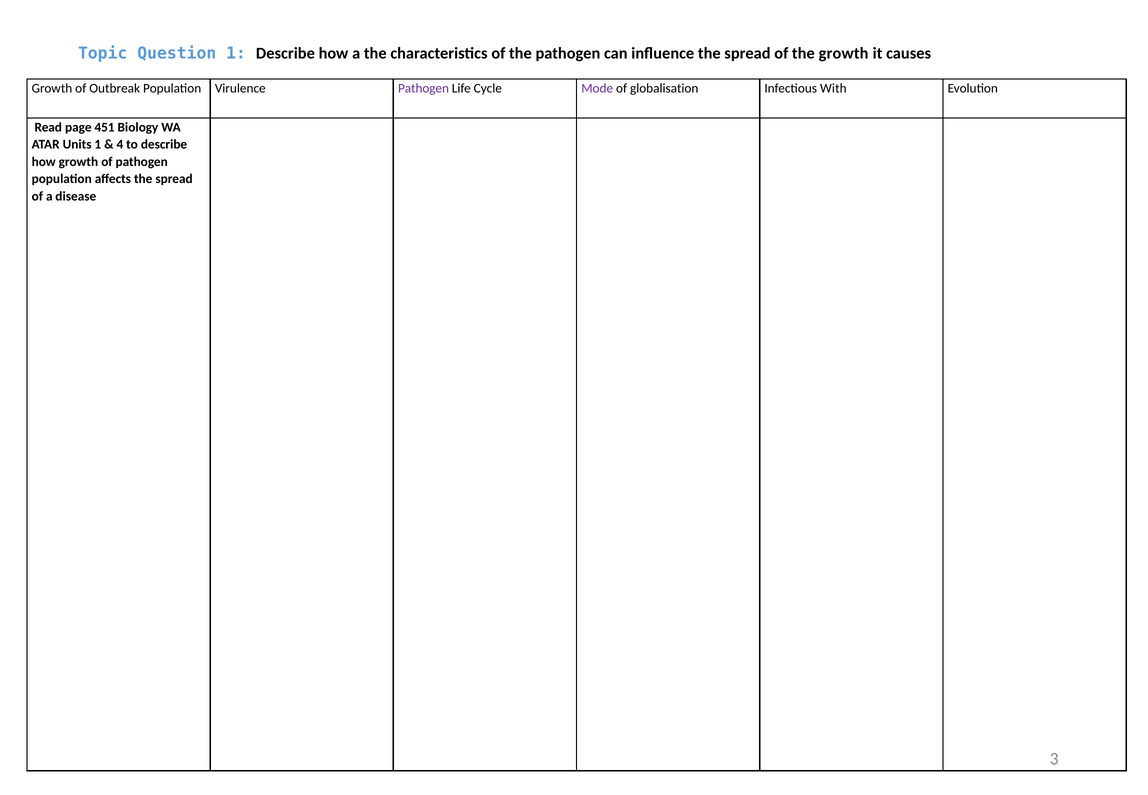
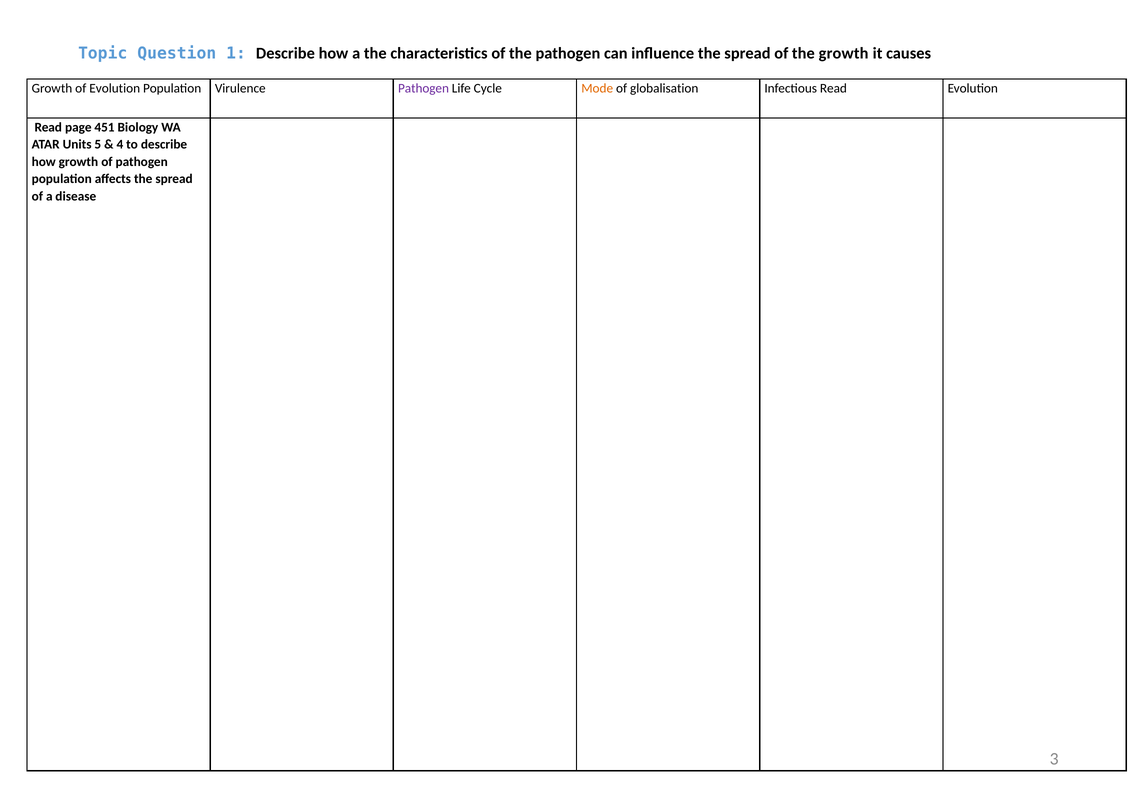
of Outbreak: Outbreak -> Evolution (115, 88)
Mode colour: purple -> orange (597, 88)
Infectious With: With -> Read (833, 88)
Units 1: 1 -> 5 (98, 144)
